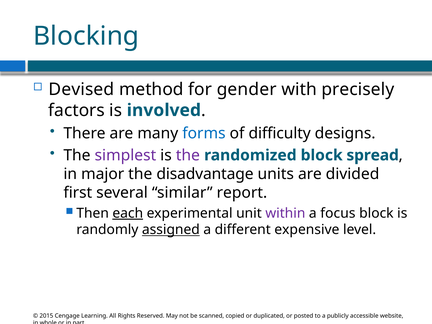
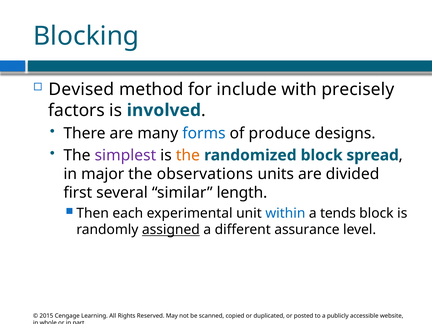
gender: gender -> include (247, 89)
difficulty: difficulty -> produce (280, 133)
the colour: purple -> orange (188, 155)
disadvantage: disadvantage -> observations (205, 174)
report: report -> length (242, 193)
each underline: present -> none (128, 213)
within colour: purple -> blue (285, 213)
focus: focus -> tends (338, 213)
expensive: expensive -> assurance (307, 230)
